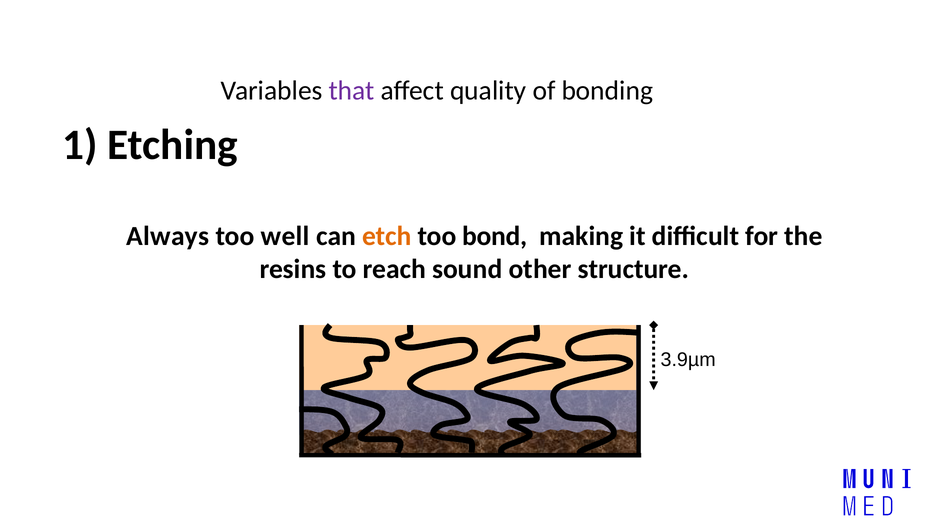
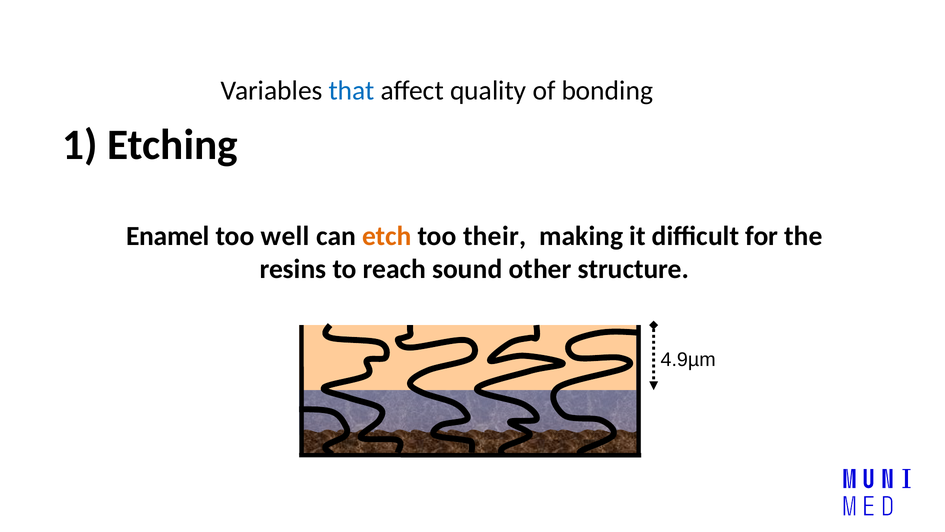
that colour: purple -> blue (352, 90)
Always: Always -> Enamel (168, 236)
bond: bond -> their (495, 236)
3.9µm: 3.9µm -> 4.9µm (688, 359)
